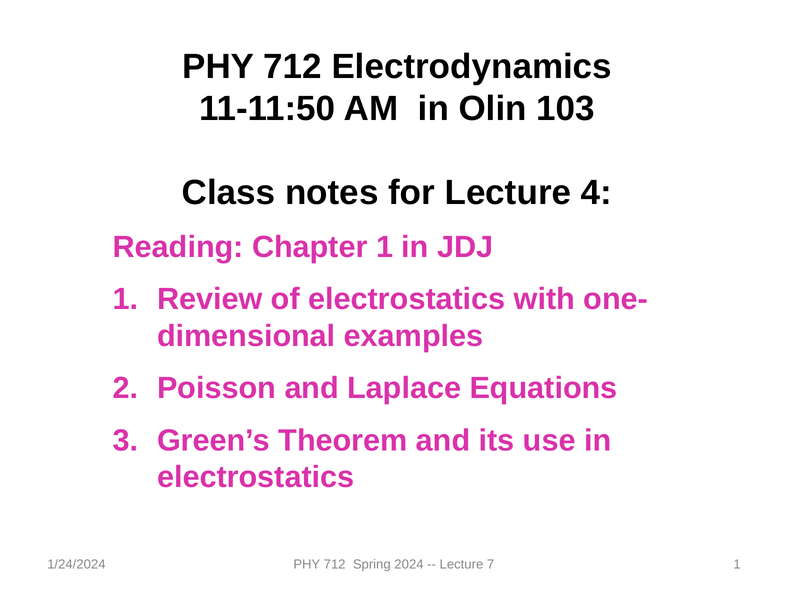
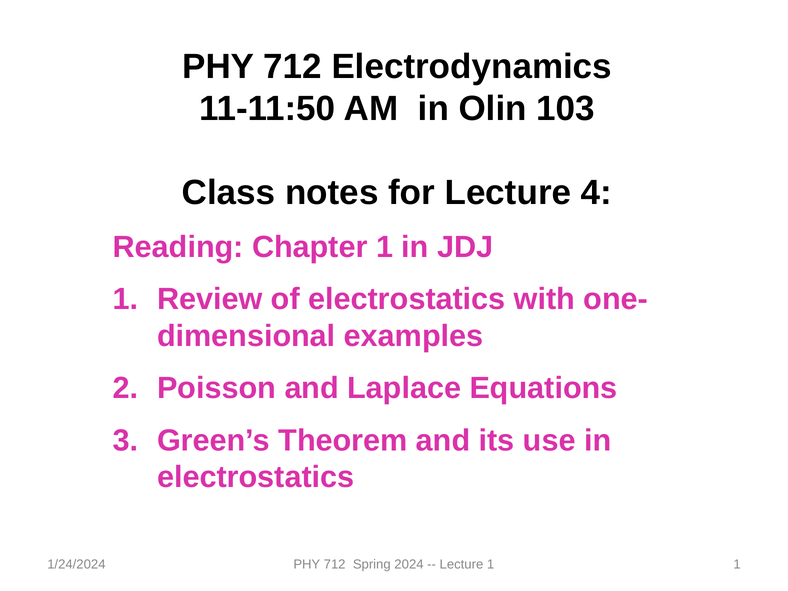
Lecture 7: 7 -> 1 (491, 564)
